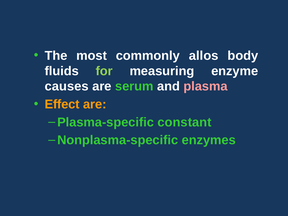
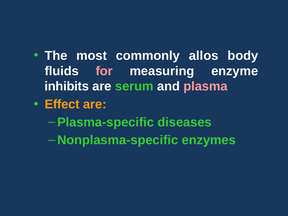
for colour: light green -> pink (104, 71)
causes: causes -> inhibits (67, 86)
constant: constant -> diseases (185, 122)
